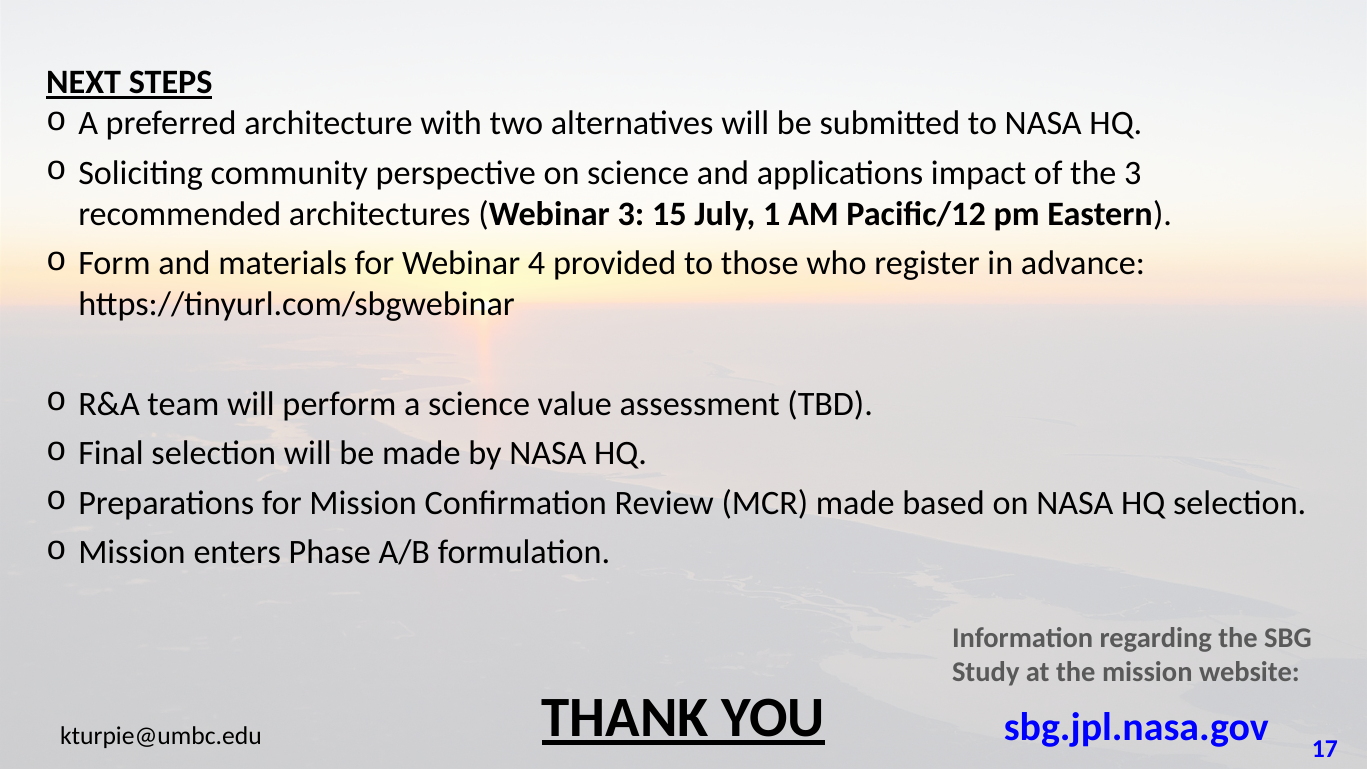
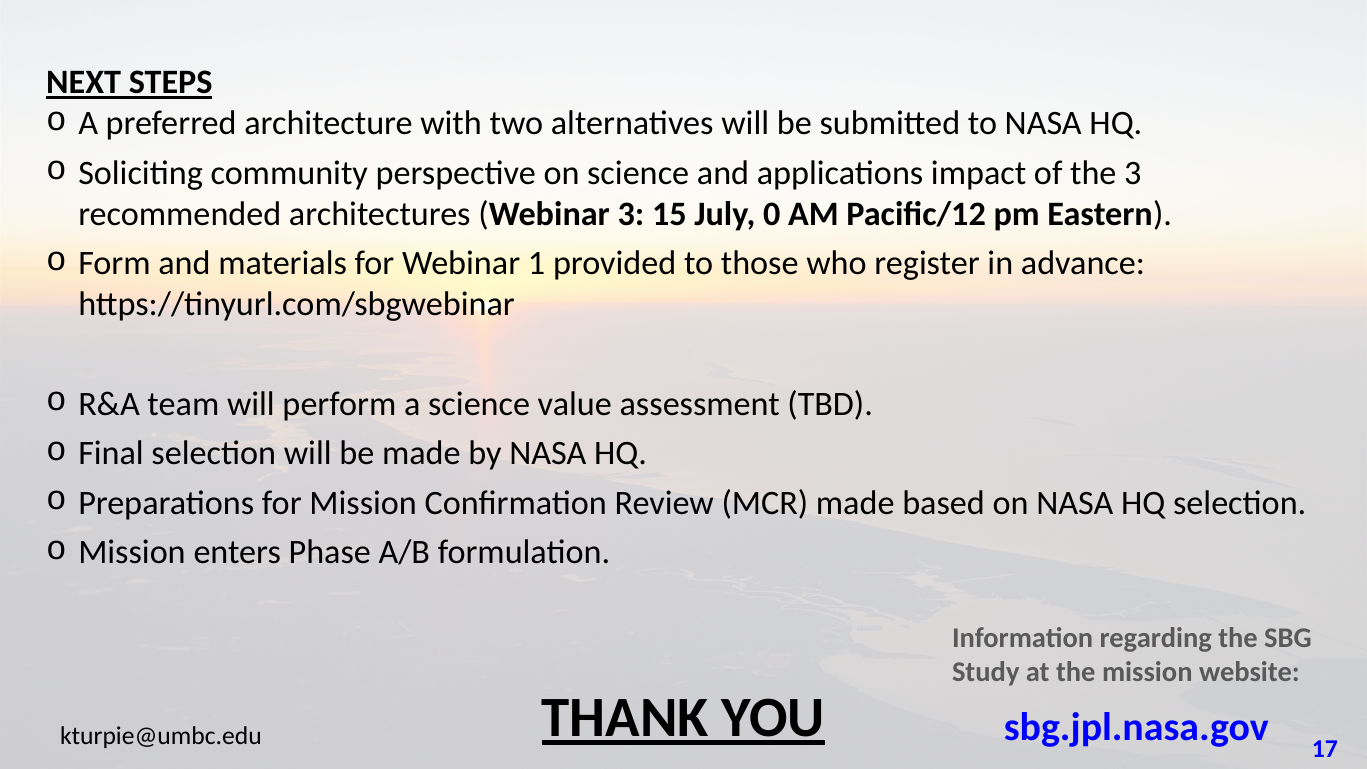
1: 1 -> 0 (772, 214)
4: 4 -> 1 (537, 264)
